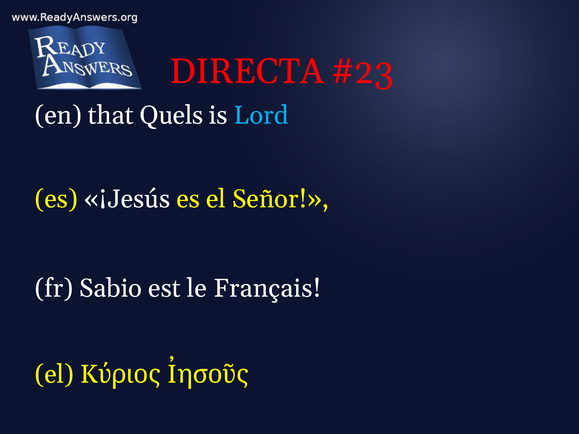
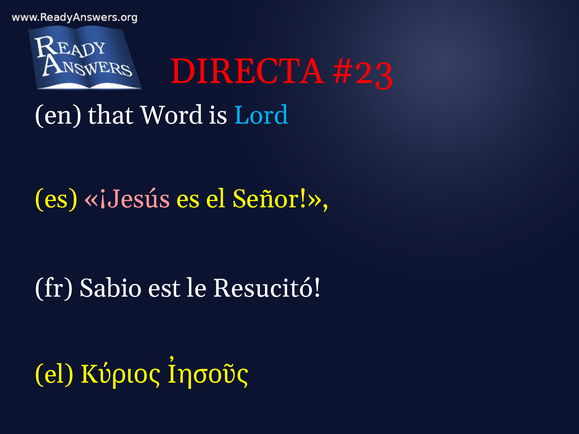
Quels: Quels -> Word (171, 115)
¡Jesús colour: white -> pink (127, 199)
Français: Français -> Resucitó (267, 288)
